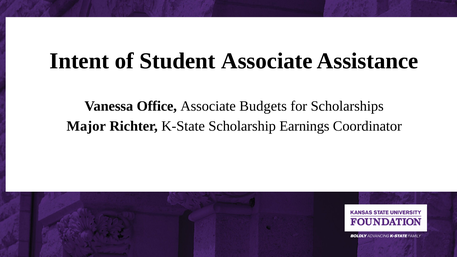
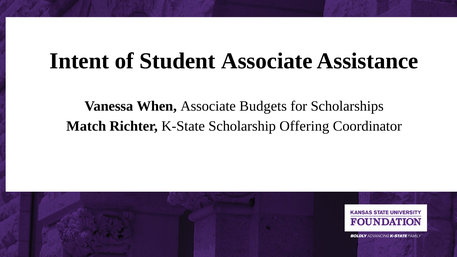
Office: Office -> When (157, 106)
Major: Major -> Match (86, 126)
Earnings: Earnings -> Offering (304, 126)
